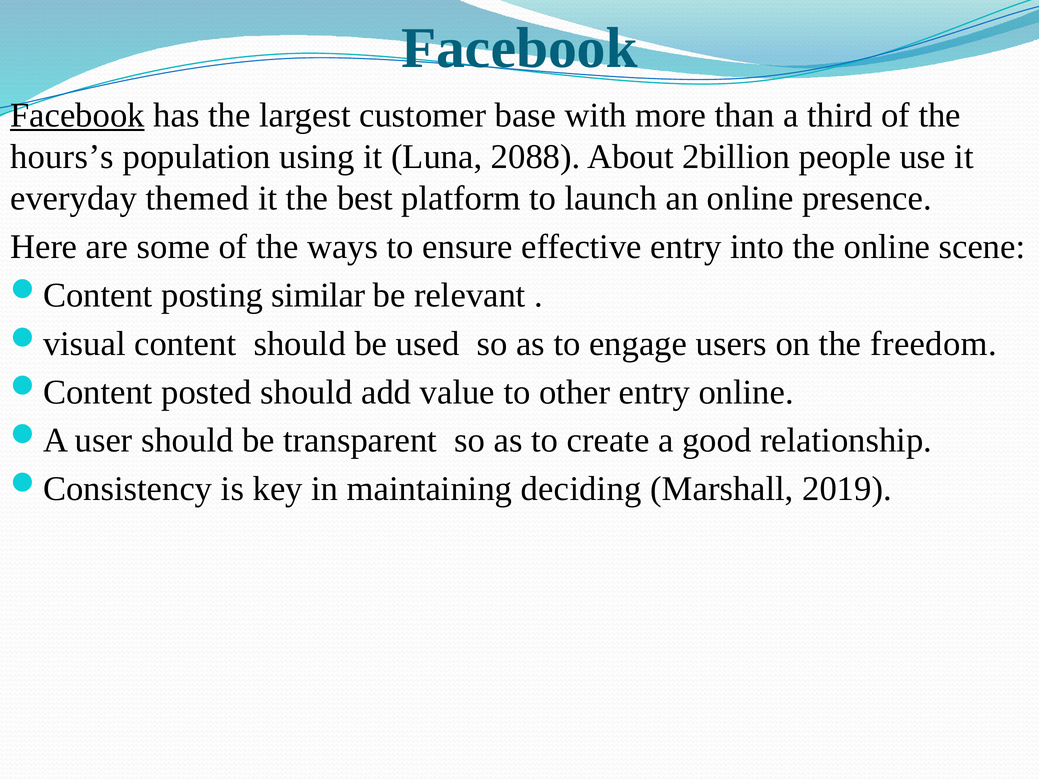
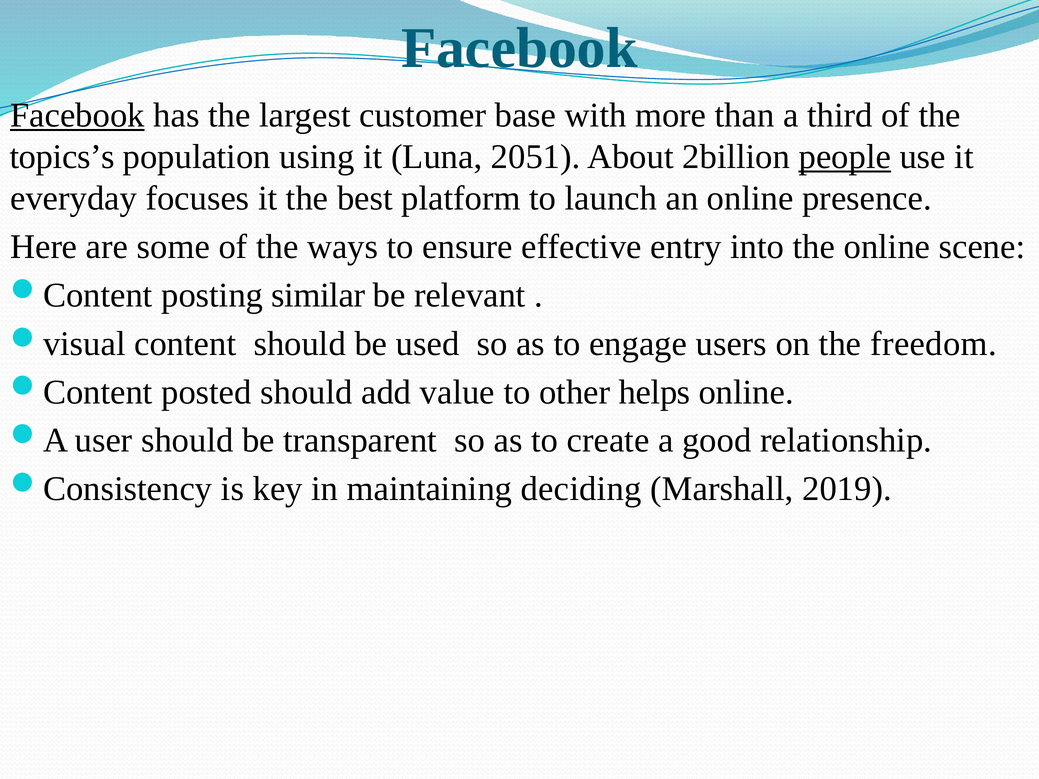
hours’s: hours’s -> topics’s (62, 157)
2088: 2088 -> 2051 (536, 157)
people underline: none -> present (845, 157)
themed: themed -> focuses (198, 198)
other entry: entry -> helps (655, 392)
